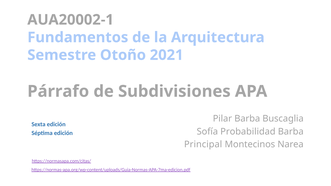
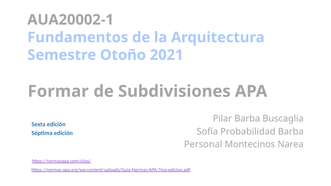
Párrafo: Párrafo -> Formar (58, 91)
Principal: Principal -> Personal (203, 144)
